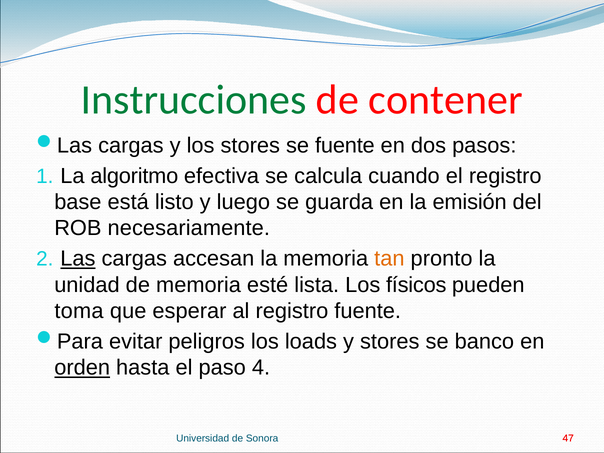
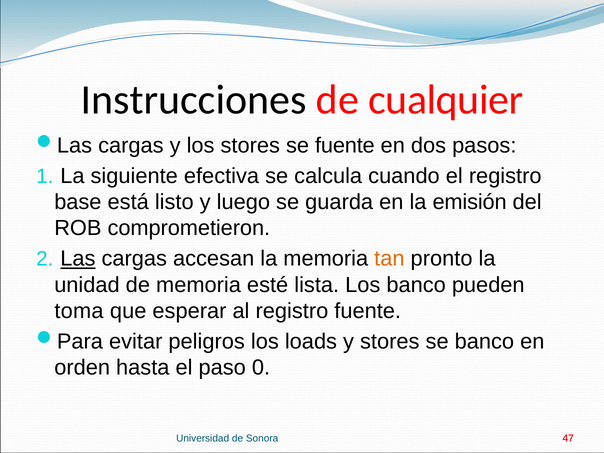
Instrucciones colour: green -> black (194, 100)
contener: contener -> cualquier (446, 100)
algoritmo: algoritmo -> siguiente (134, 176)
necesariamente: necesariamente -> comprometieron (189, 228)
Los físicos: físicos -> banco (416, 285)
orden underline: present -> none (82, 368)
4: 4 -> 0 (261, 368)
